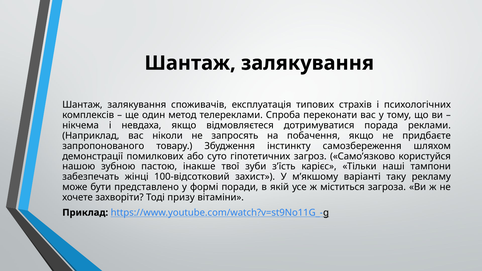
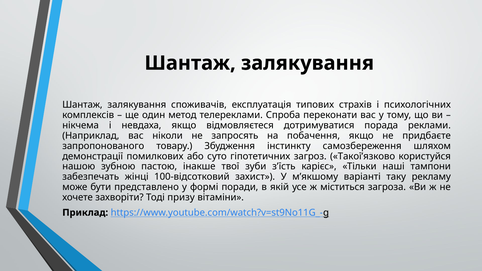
Само’язково: Само’язково -> Такої’язково (363, 156)
